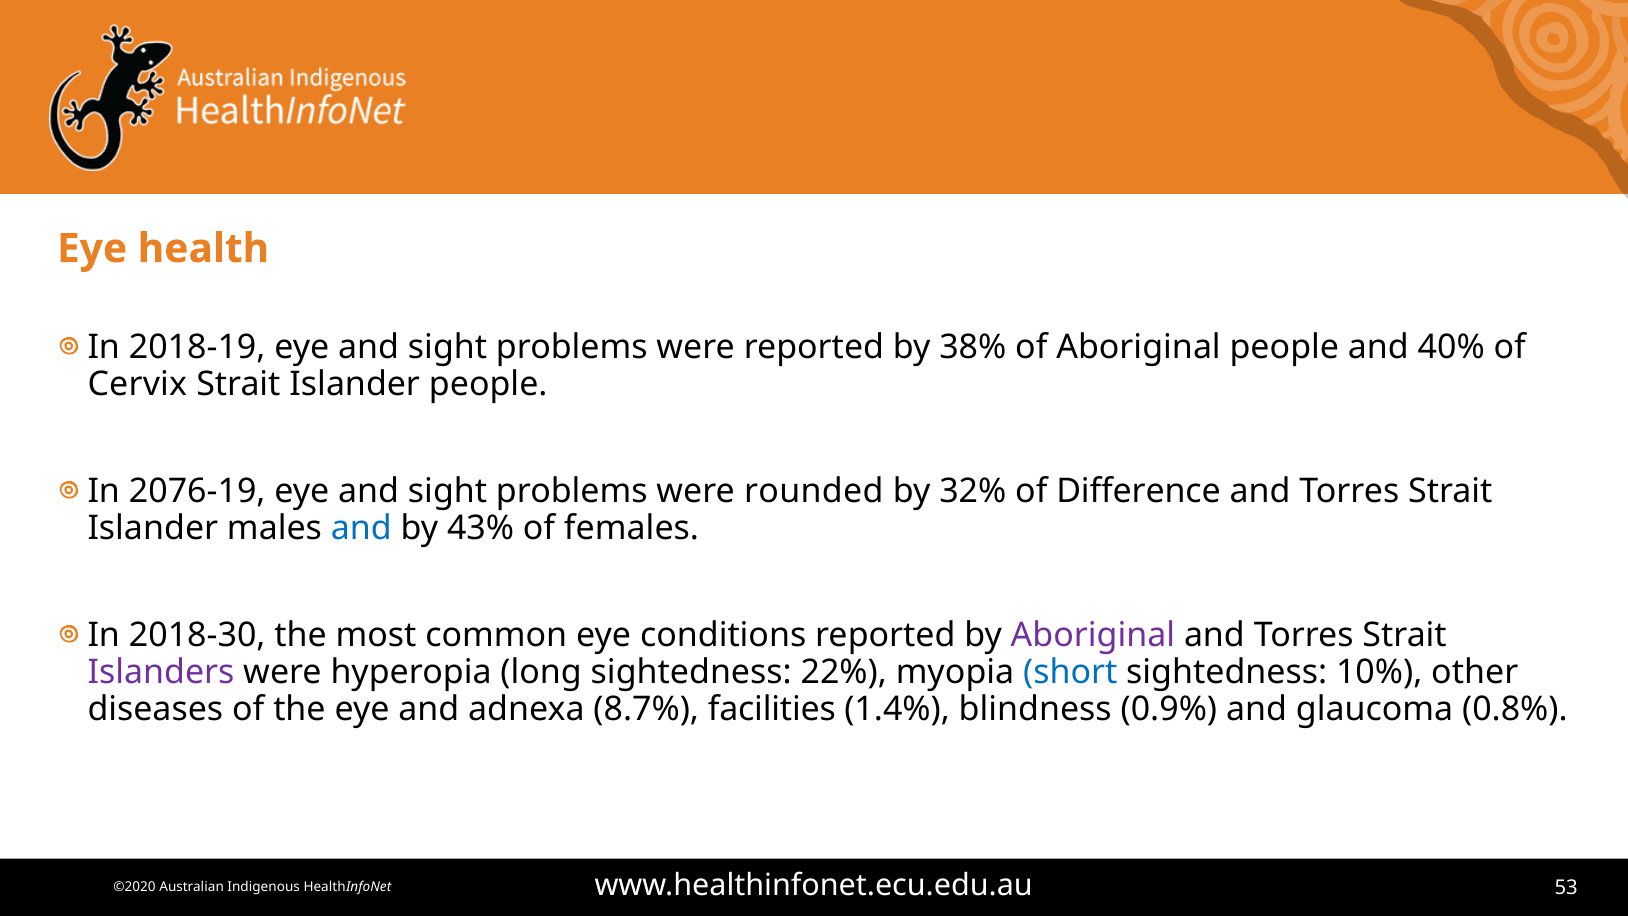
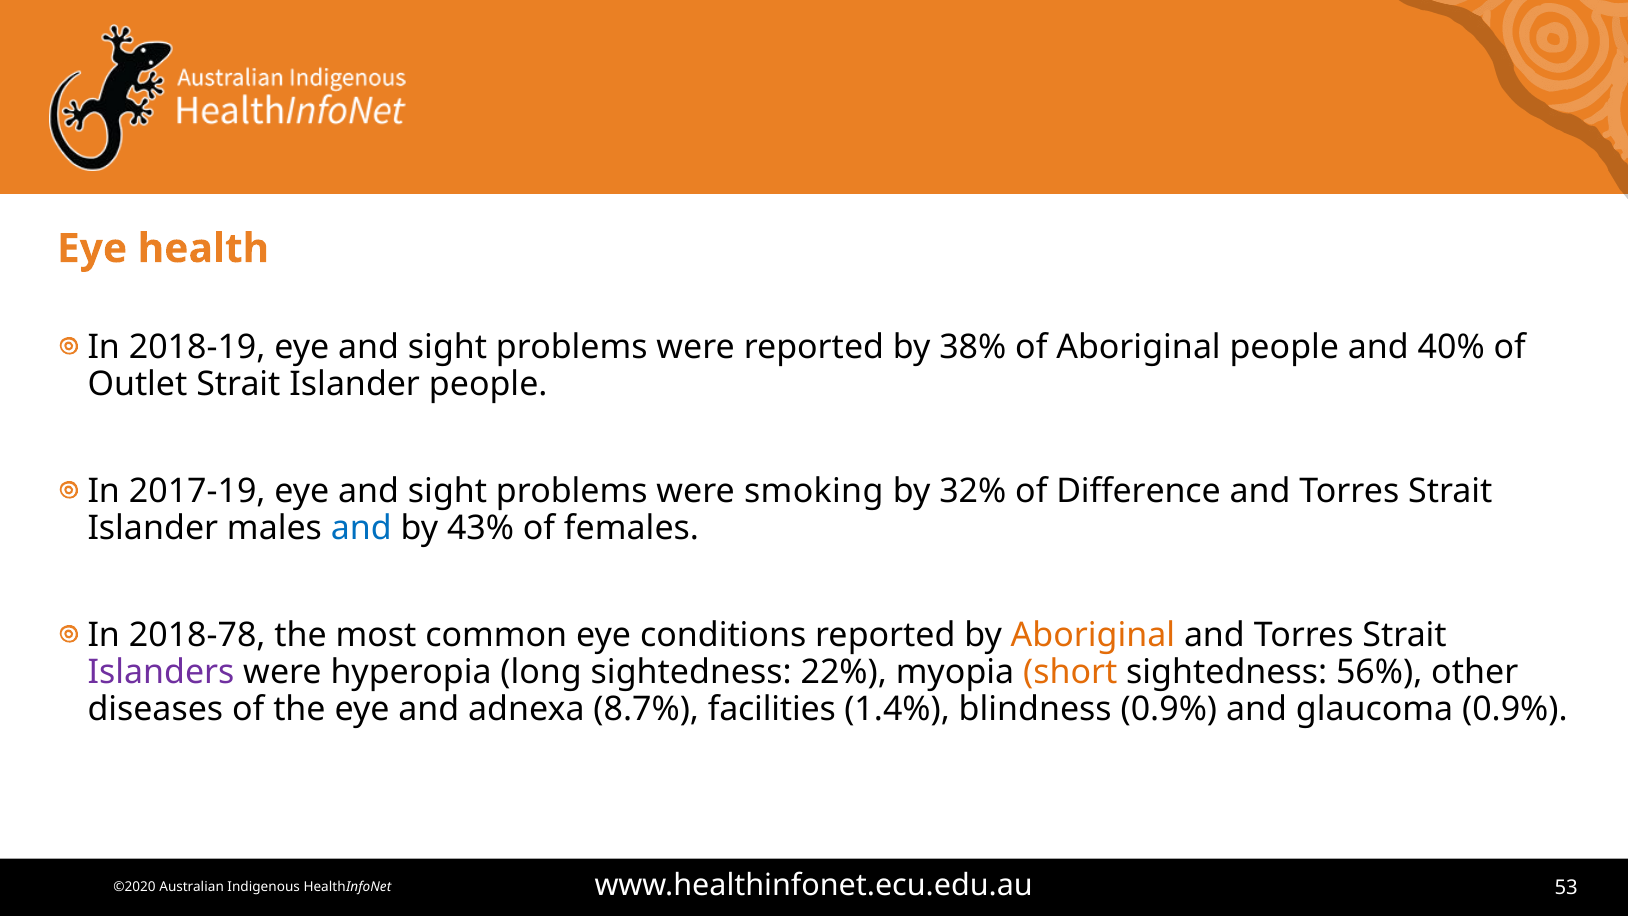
Cervix: Cervix -> Outlet (137, 384)
2076-19: 2076-19 -> 2017-19 (197, 492)
rounded: rounded -> smoking (814, 492)
2018-30: 2018-30 -> 2018-78 (197, 635)
Aboriginal colour: purple -> orange (1093, 635)
short colour: blue -> orange (1070, 672)
10%: 10% -> 56% (1379, 672)
glaucoma 0.8%: 0.8% -> 0.9% (1515, 709)
